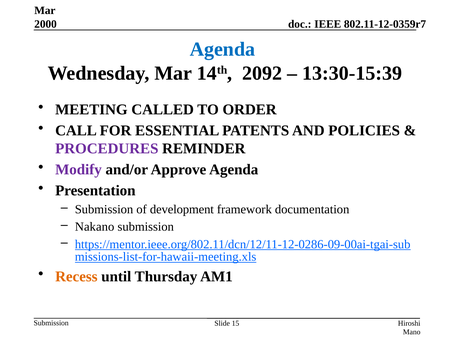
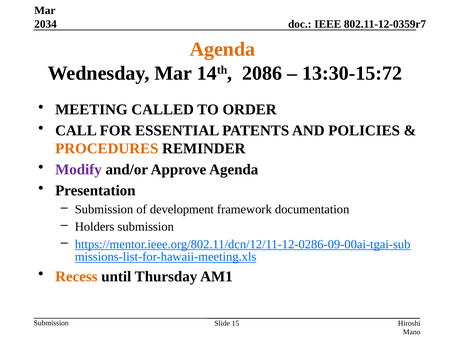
2000: 2000 -> 2034 (46, 24)
Agenda colour: blue -> orange (222, 49)
2092: 2092 -> 2086 (262, 73)
13:30-15:39: 13:30-15:39 -> 13:30-15:72 (352, 73)
PROCEDURES colour: purple -> orange (107, 149)
Nakano: Nakano -> Holders (95, 227)
